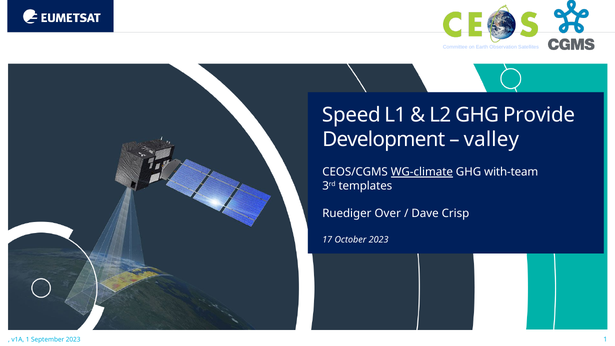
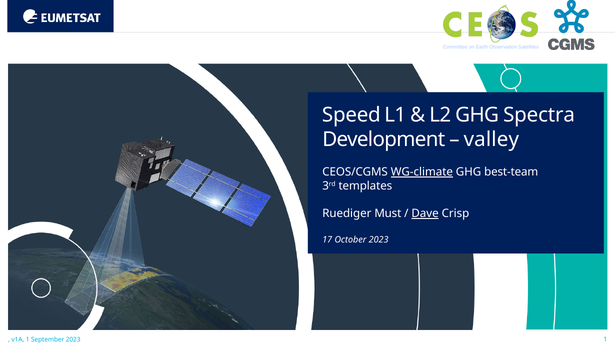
Provide: Provide -> Spectra (539, 115)
with-team: with-team -> best-team (511, 172)
Over: Over -> Must (388, 214)
Dave underline: none -> present (425, 214)
